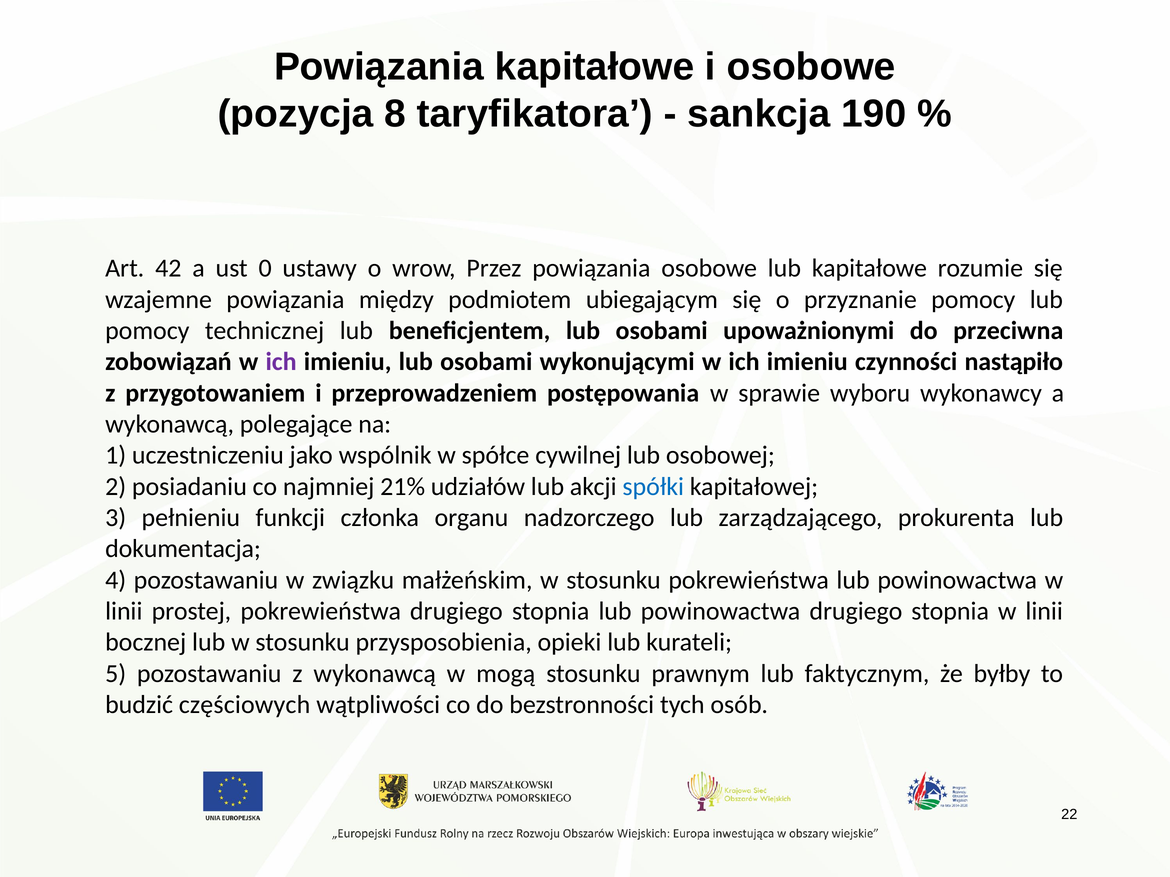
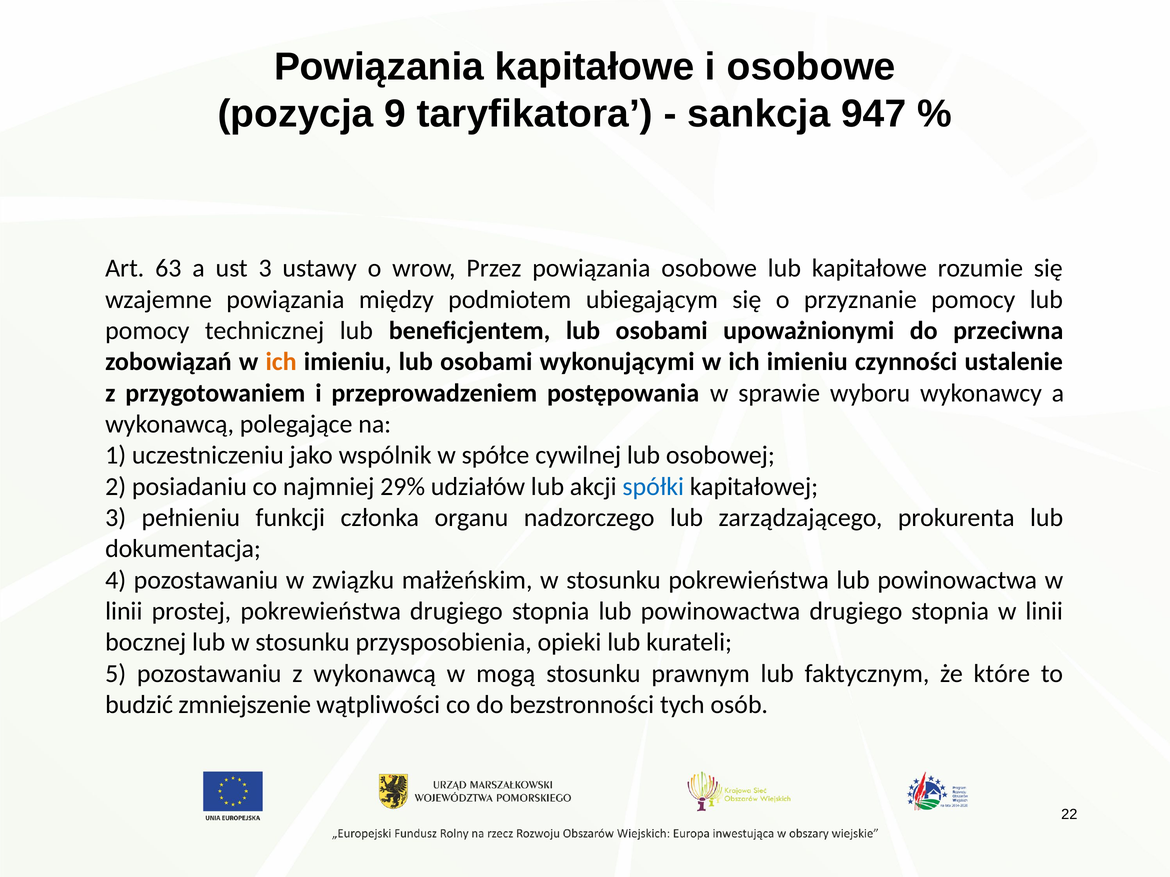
8: 8 -> 9 (395, 114)
190: 190 -> 947 (874, 114)
42: 42 -> 63 (168, 268)
ust 0: 0 -> 3 (265, 268)
ich colour: purple -> orange (281, 362)
nastąpiło: nastąpiło -> ustalenie (1014, 362)
21%: 21% -> 29% (403, 487)
byłby: byłby -> które (1002, 674)
częściowych: częściowych -> zmniejszenie (245, 705)
